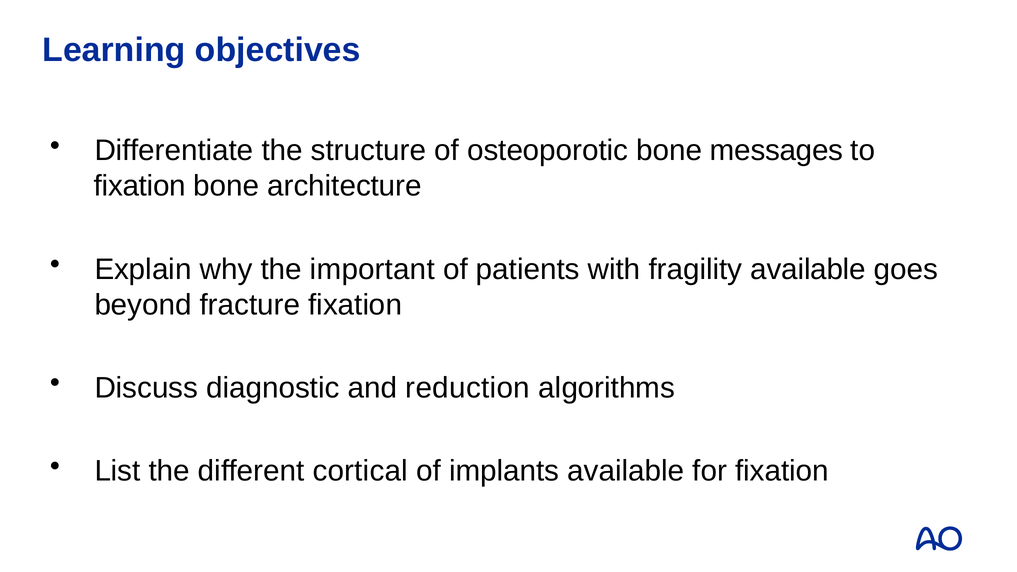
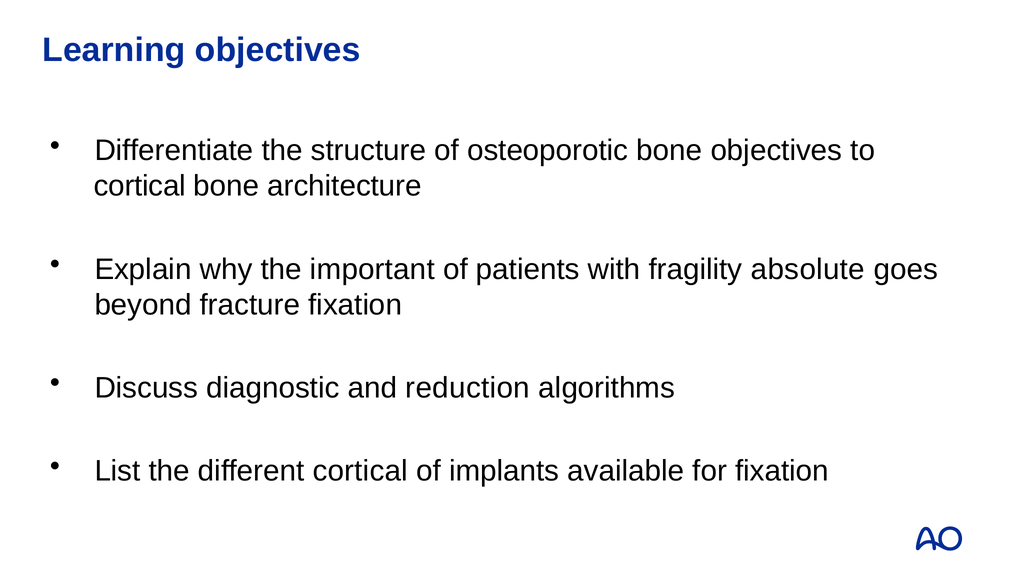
bone messages: messages -> objectives (776, 151)
fixation: fixation -> cortical (140, 186)
fragility available: available -> absolute (808, 269)
